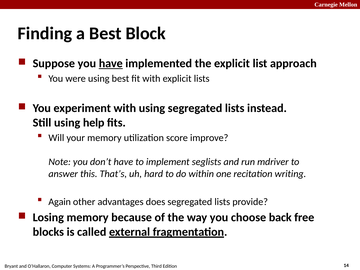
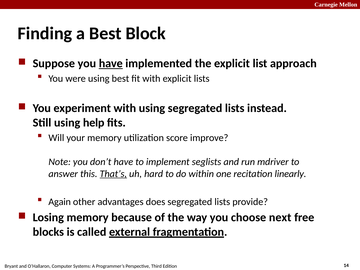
That’s underline: none -> present (113, 174)
writing: writing -> linearly (290, 174)
back: back -> next (280, 217)
